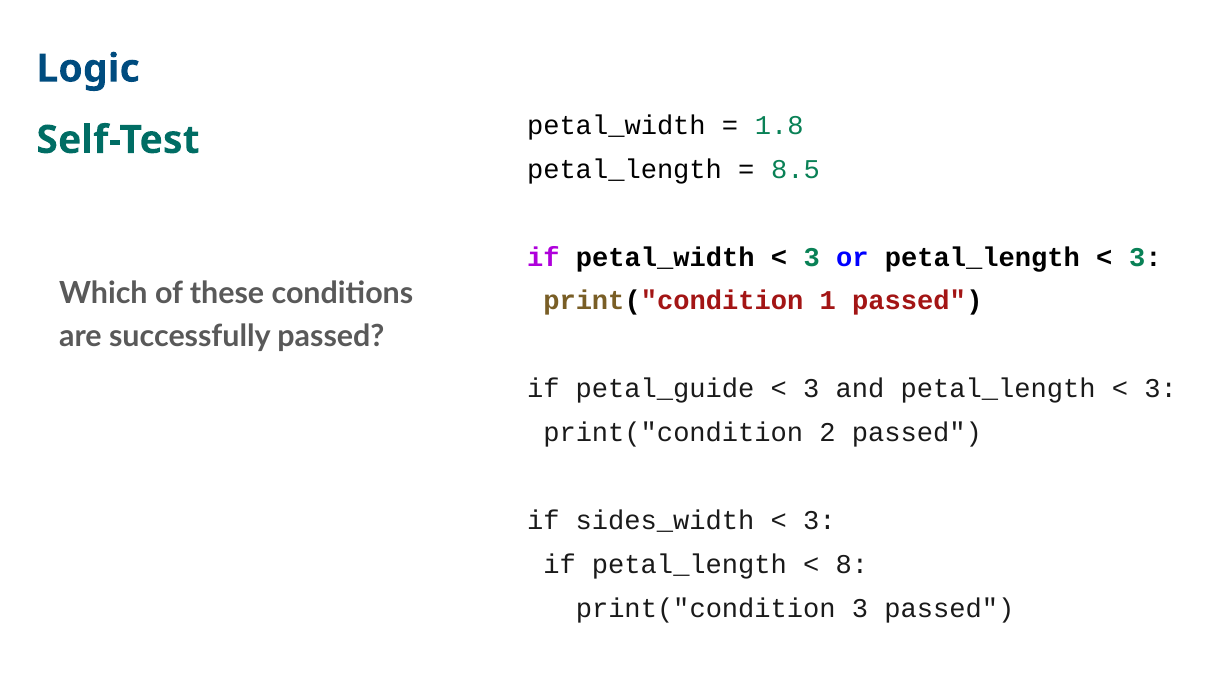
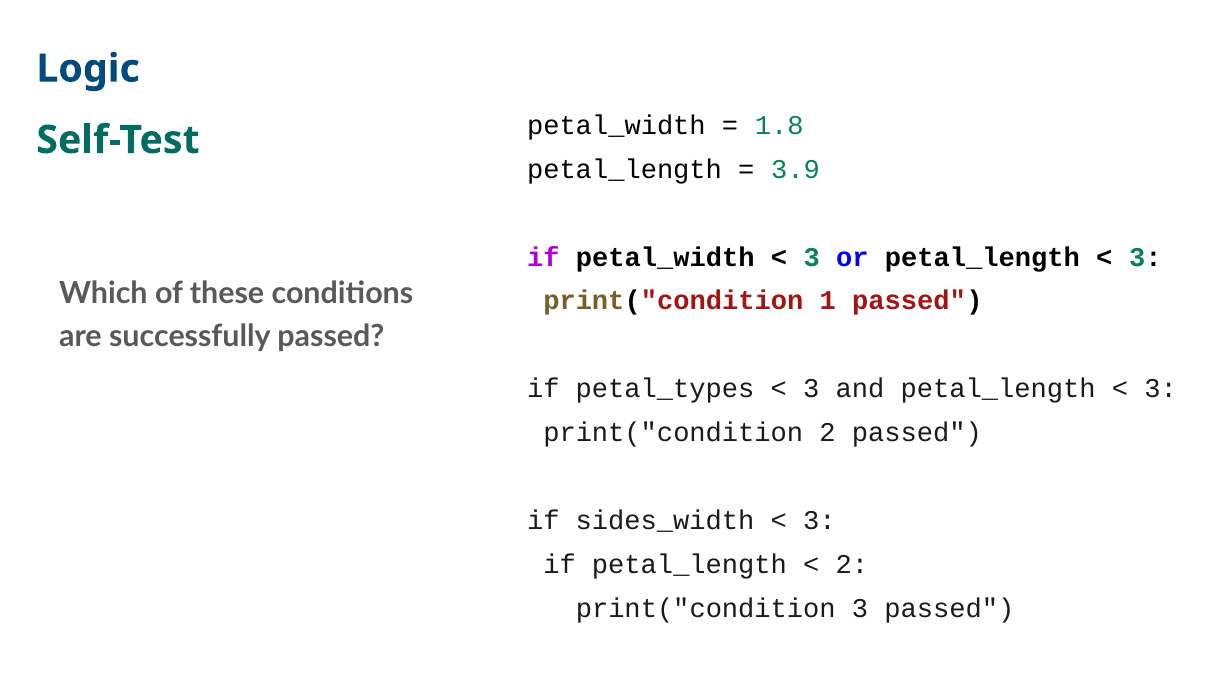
8.5: 8.5 -> 3.9 (796, 169)
petal_guide: petal_guide -> petal_types (665, 389)
8: 8 -> 2 (852, 564)
